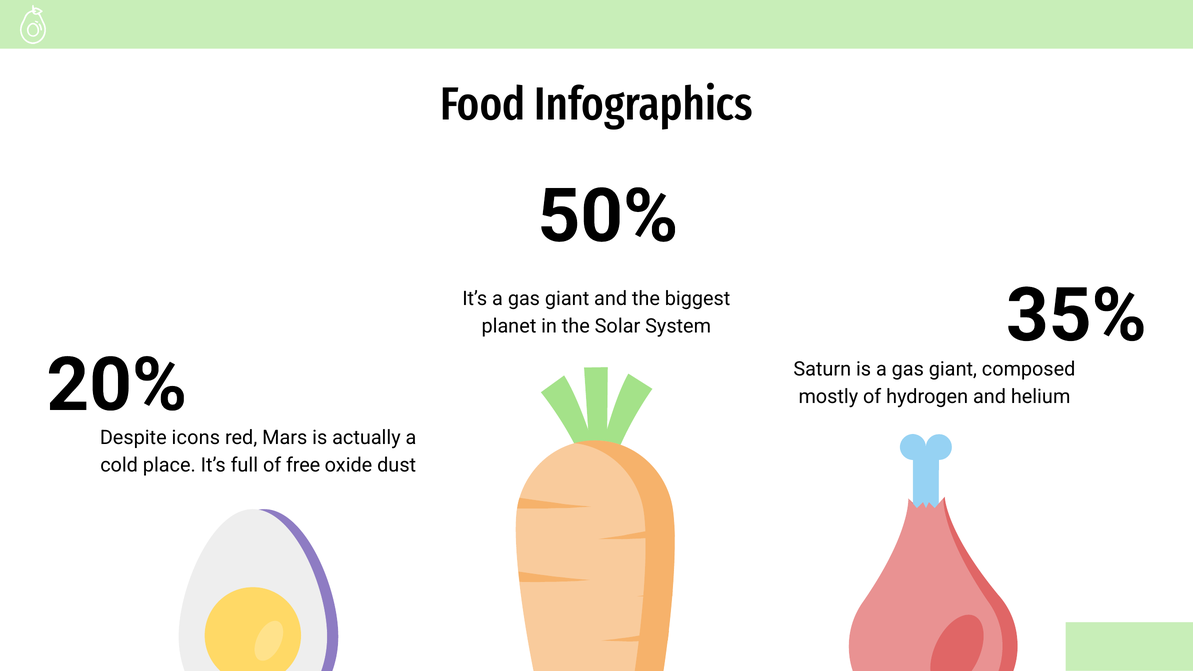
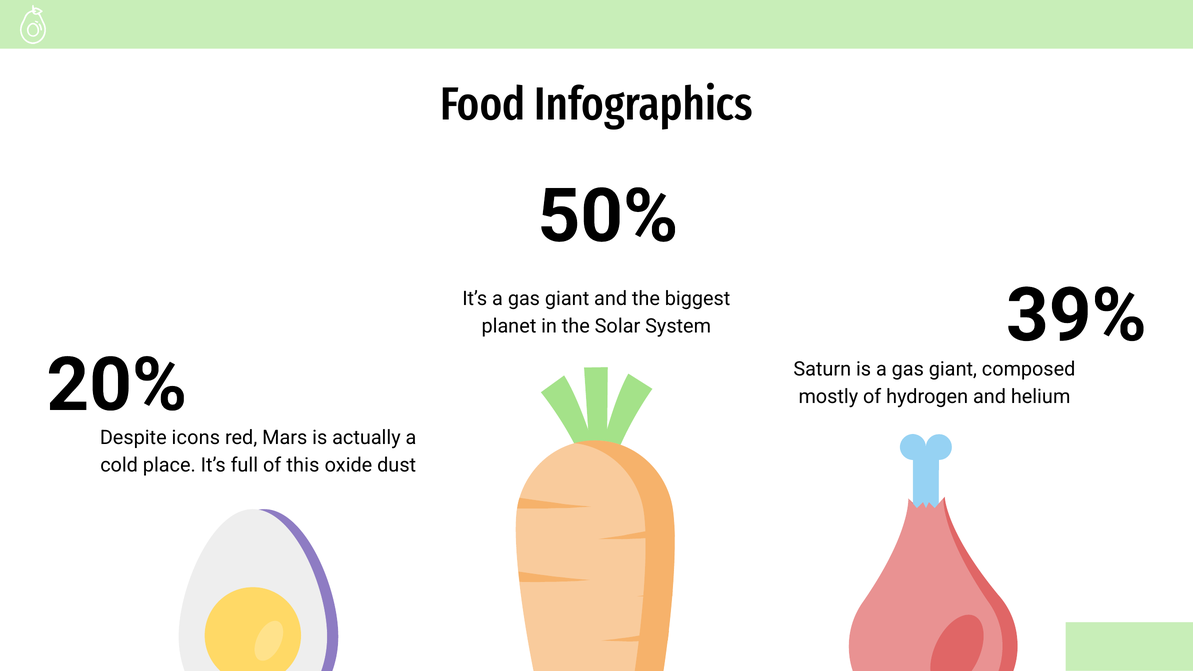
35%: 35% -> 39% (1076, 316)
free: free -> this (303, 465)
